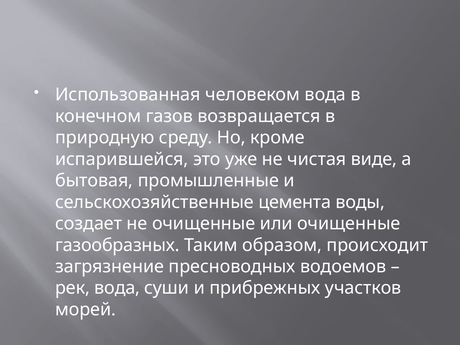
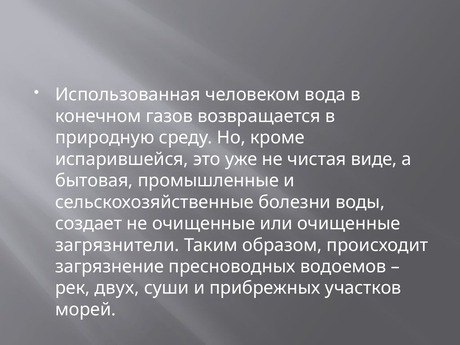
цемента: цемента -> болезни (295, 202)
газообразных: газообразных -> загрязнители (117, 245)
рек вода: вода -> двух (117, 288)
